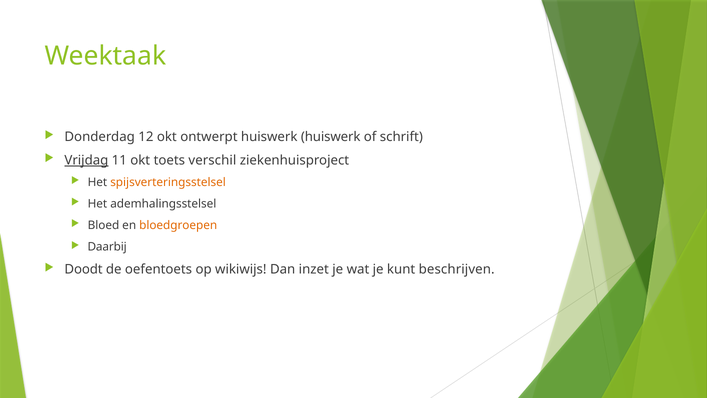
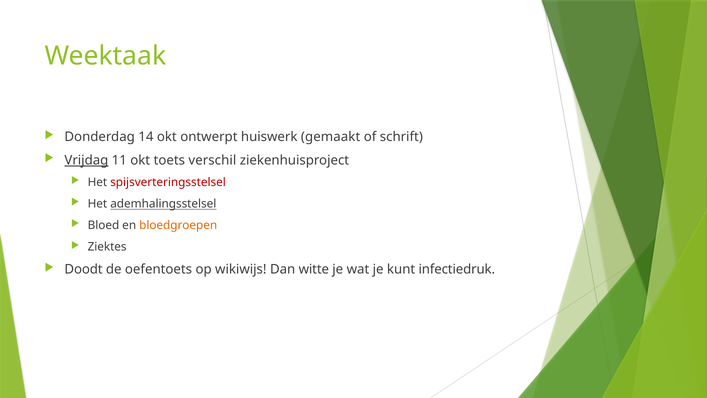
12: 12 -> 14 (146, 137)
huiswerk huiswerk: huiswerk -> gemaakt (331, 137)
spijsverteringsstelsel colour: orange -> red (168, 182)
ademhalingsstelsel underline: none -> present (163, 204)
Daarbij: Daarbij -> Ziektes (107, 247)
inzet: inzet -> witte (314, 269)
beschrijven: beschrijven -> infectiedruk (457, 269)
